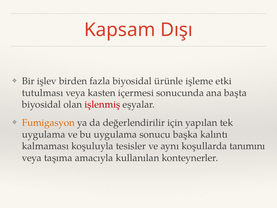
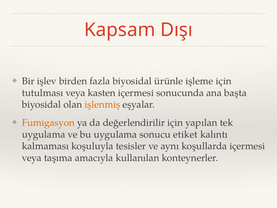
işleme etki: etki -> için (224, 81)
işlenmiş colour: red -> orange (102, 104)
başka: başka -> etiket (185, 134)
koşullarda tanımını: tanımını -> içermesi (247, 146)
